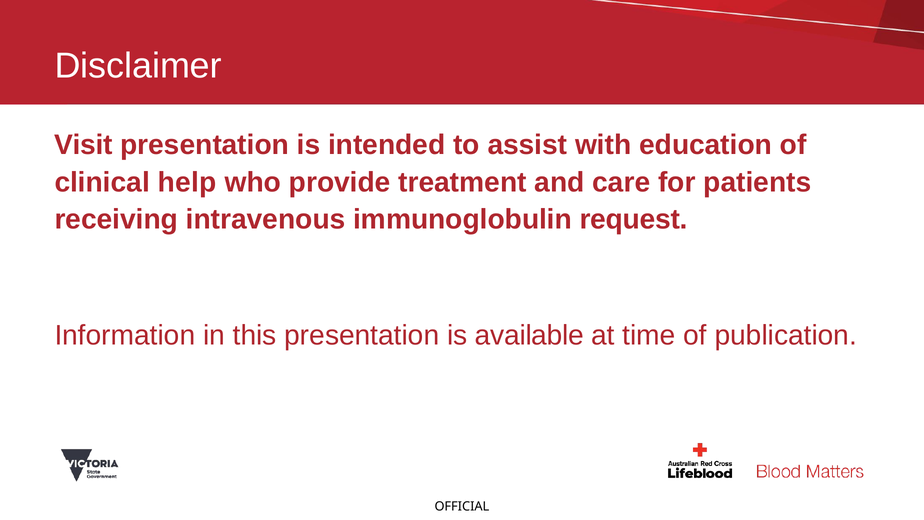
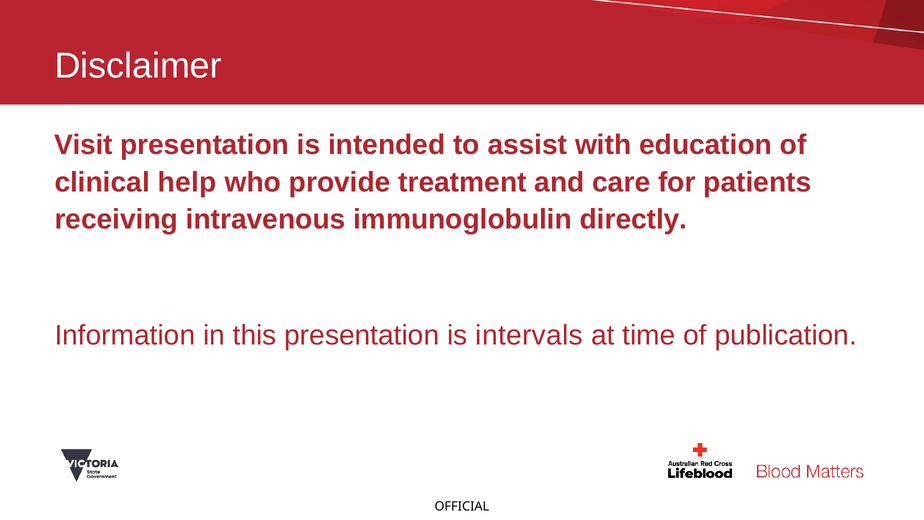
request: request -> directly (634, 220)
available: available -> intervals (529, 335)
